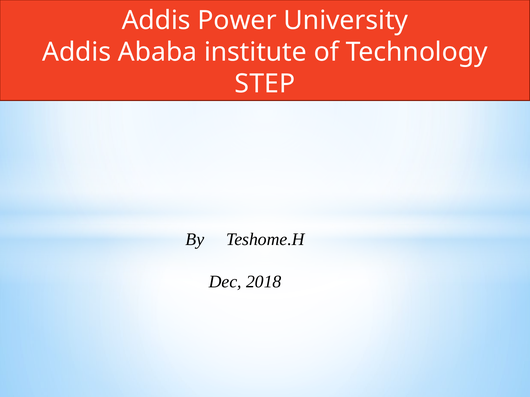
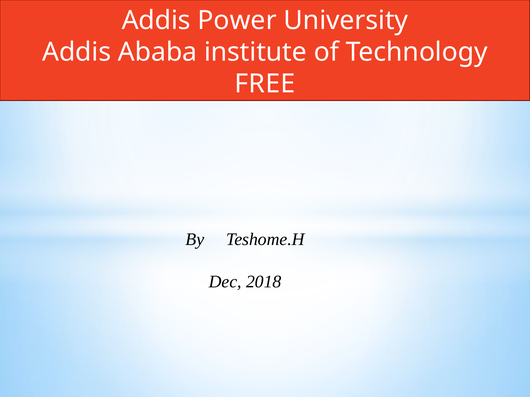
STEP: STEP -> FREE (265, 84)
